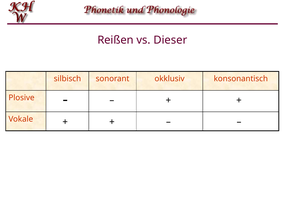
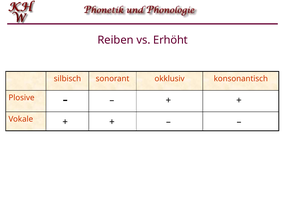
Reißen: Reißen -> Reiben (115, 40)
Dieser: Dieser -> Erhöht (170, 40)
